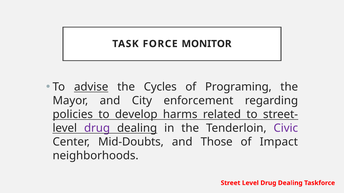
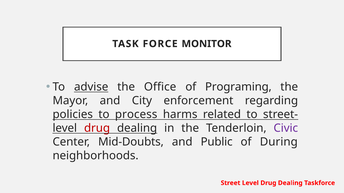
Cycles: Cycles -> Office (160, 87)
develop: develop -> process (136, 115)
drug colour: purple -> red (97, 128)
Those: Those -> Public (217, 142)
Impact: Impact -> During (279, 142)
